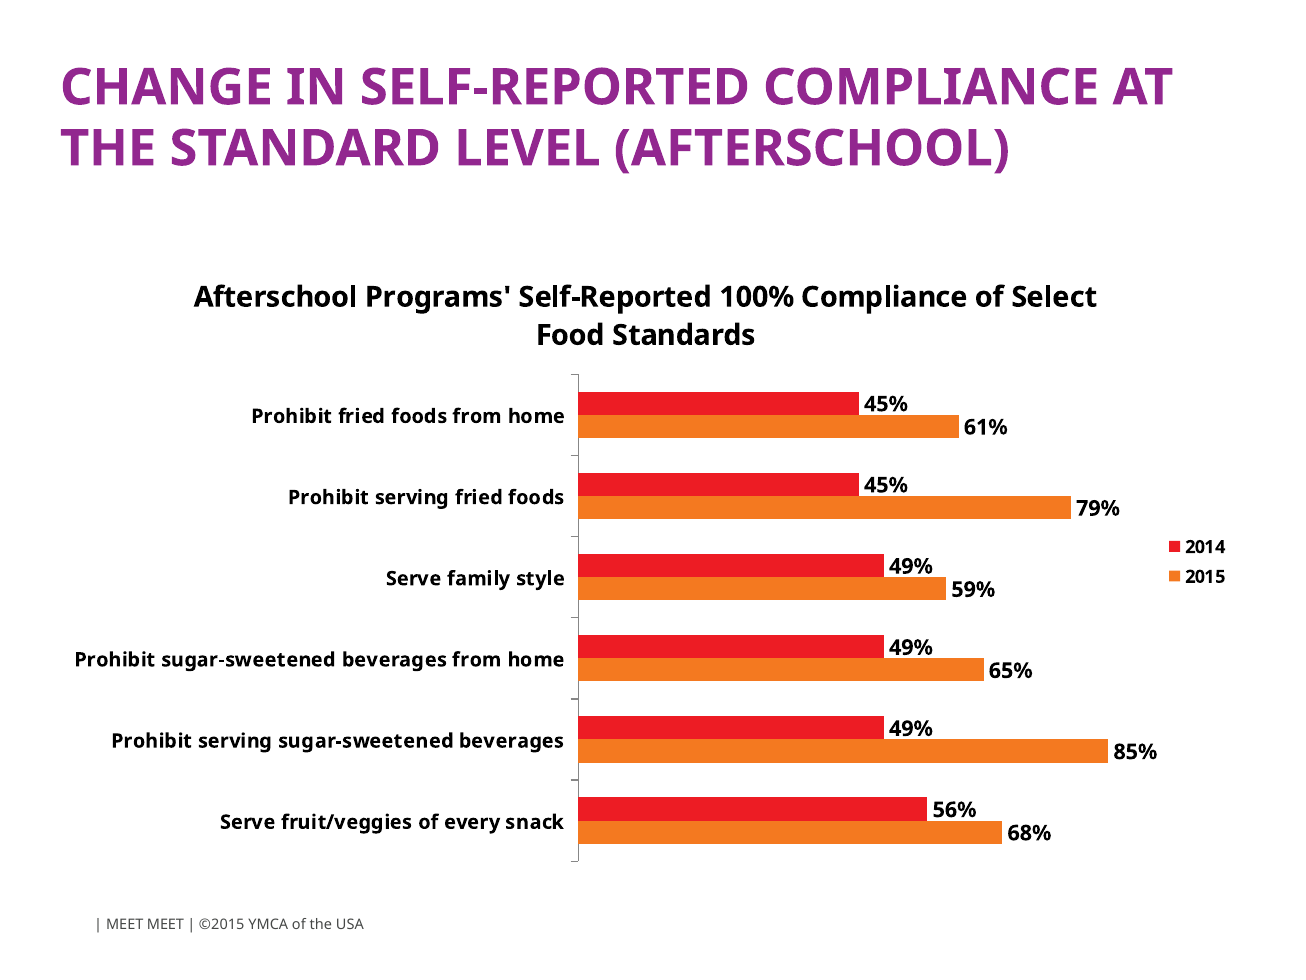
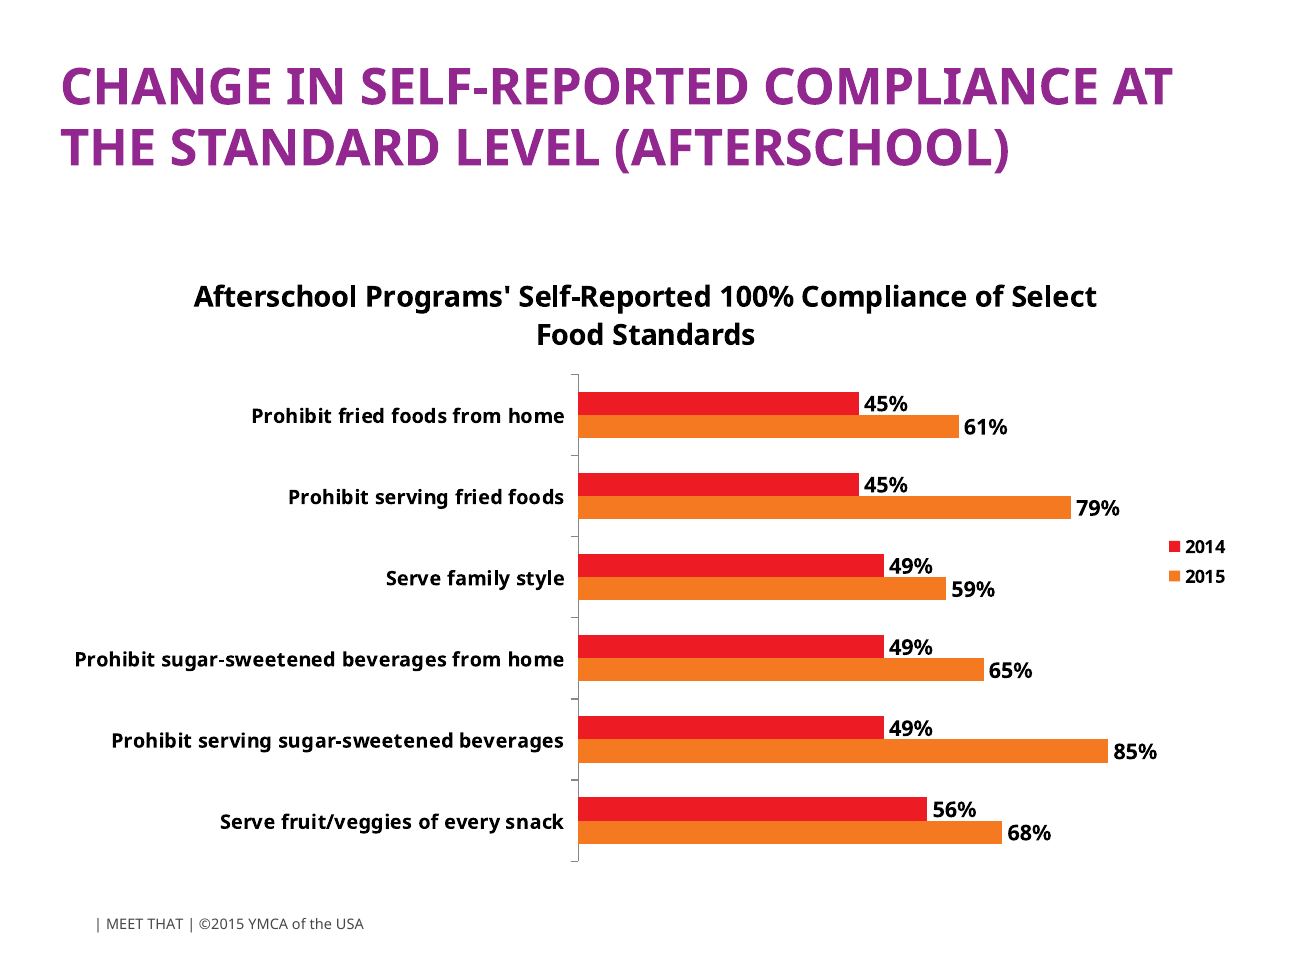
MEET MEET: MEET -> THAT (165, 924)
